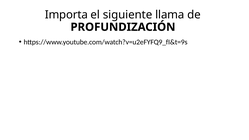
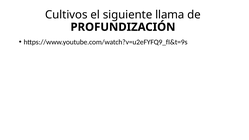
Importa: Importa -> Cultivos (66, 15)
